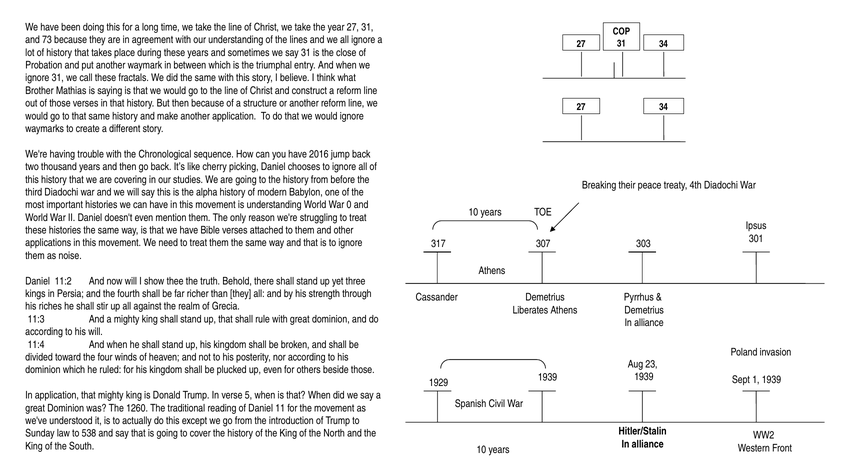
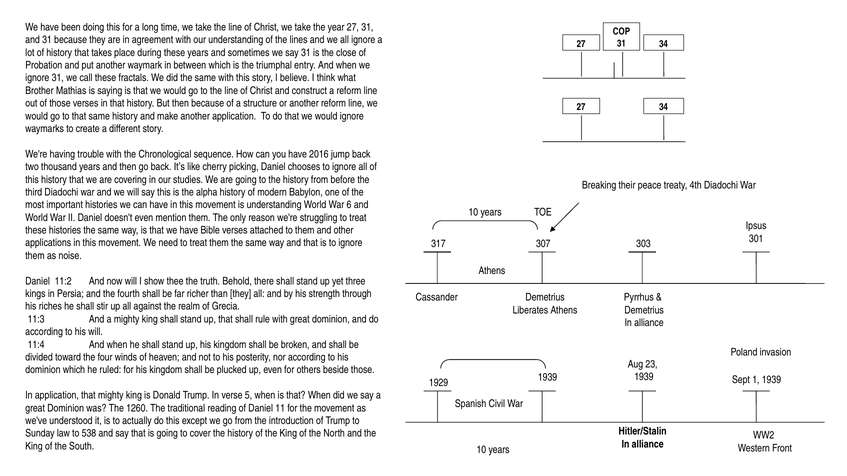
and 73: 73 -> 31 (47, 40)
0: 0 -> 6 (349, 205)
